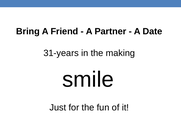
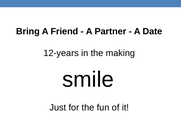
31-years: 31-years -> 12-years (61, 53)
